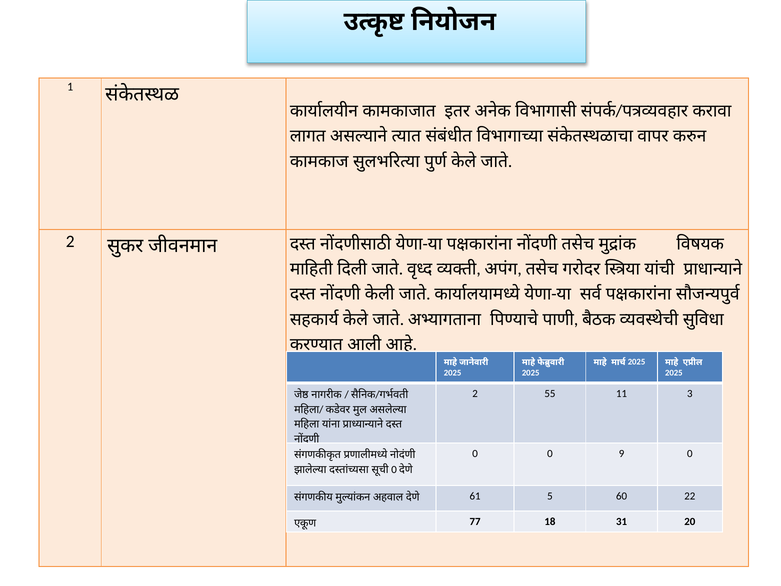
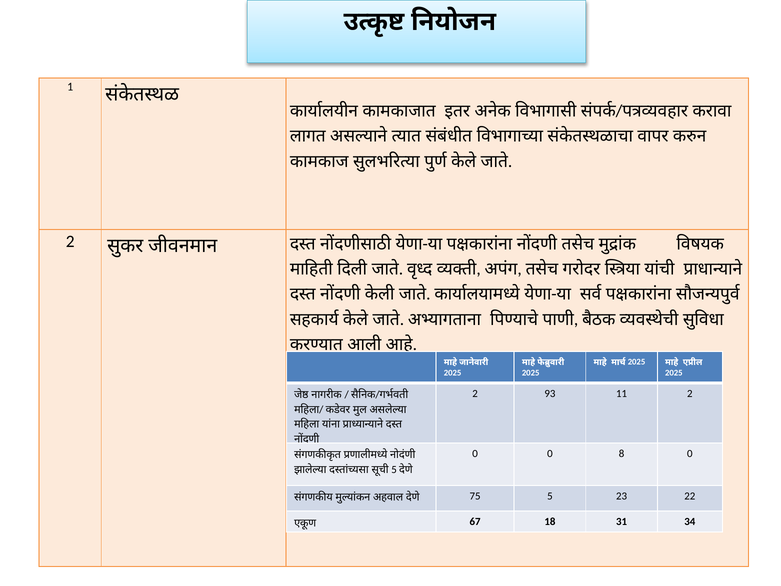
55: 55 -> 93 (550, 393)
11 3: 3 -> 2 (690, 393)
9: 9 -> 8 (622, 453)
0: 0 -> 5 (394, 469)
61: 61 -> 75 (475, 496)
60: 60 -> 23 (622, 496)
77: 77 -> 67 (475, 521)
20: 20 -> 34 (690, 521)
